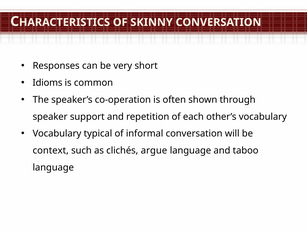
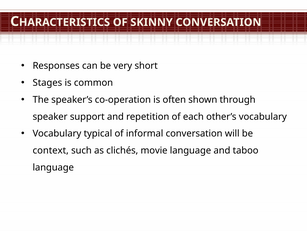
Idioms: Idioms -> Stages (47, 83)
argue: argue -> movie (154, 150)
